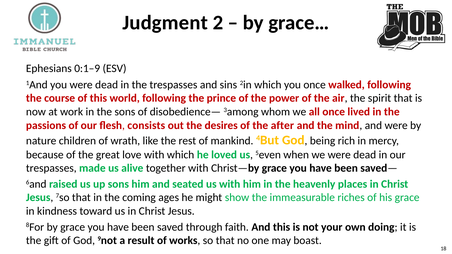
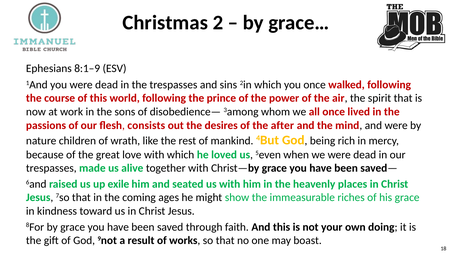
Judgment: Judgment -> Christmas (165, 23)
0:1–9: 0:1–9 -> 8:1–9 (87, 69)
up sons: sons -> exile (118, 184)
